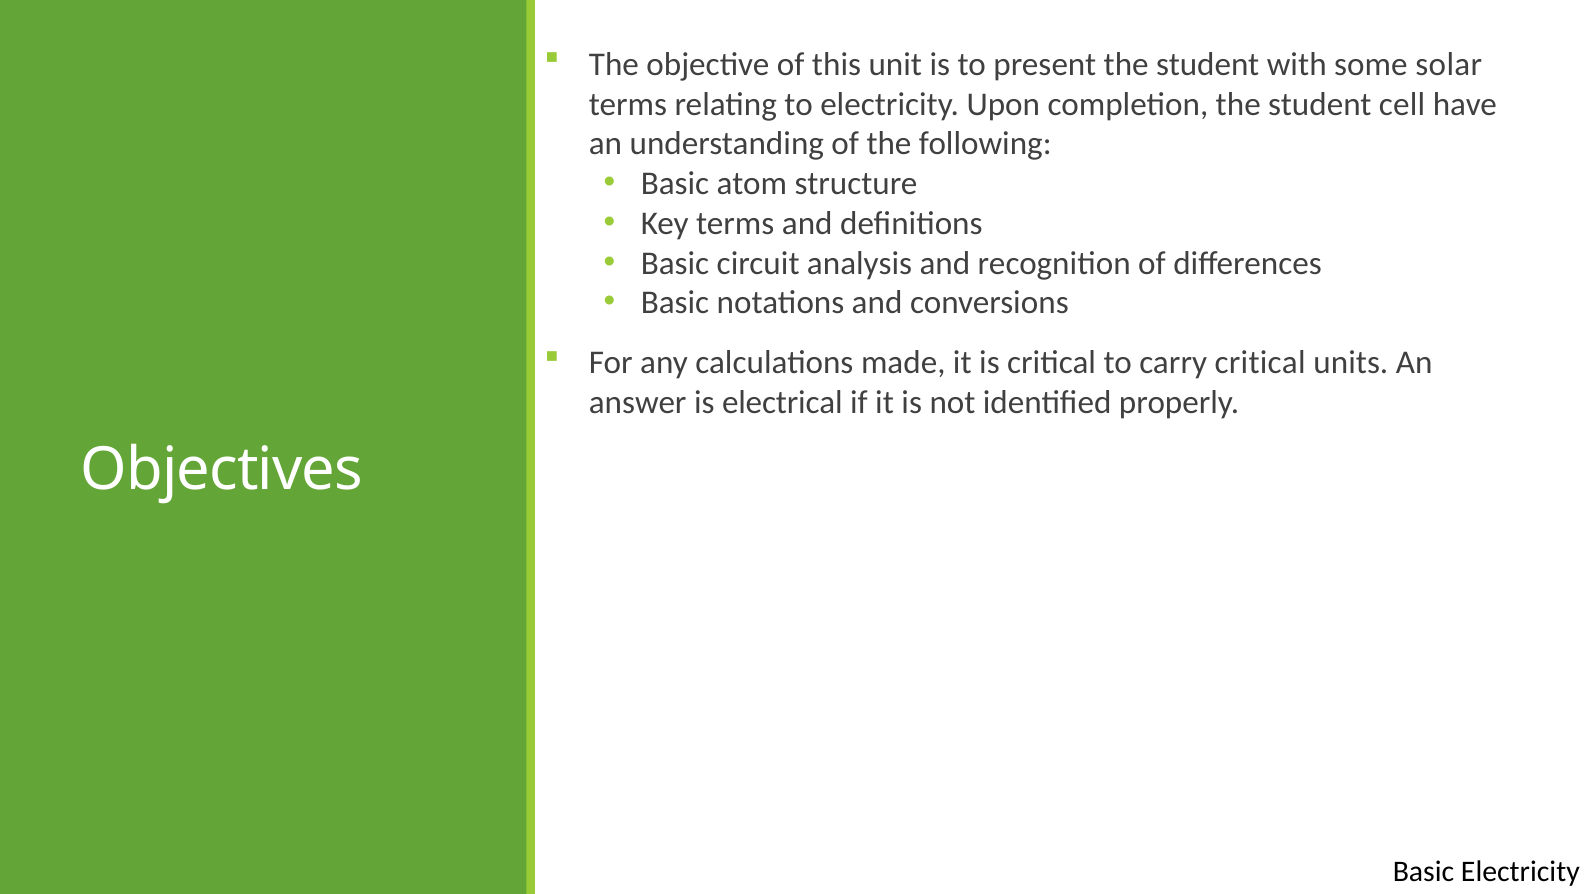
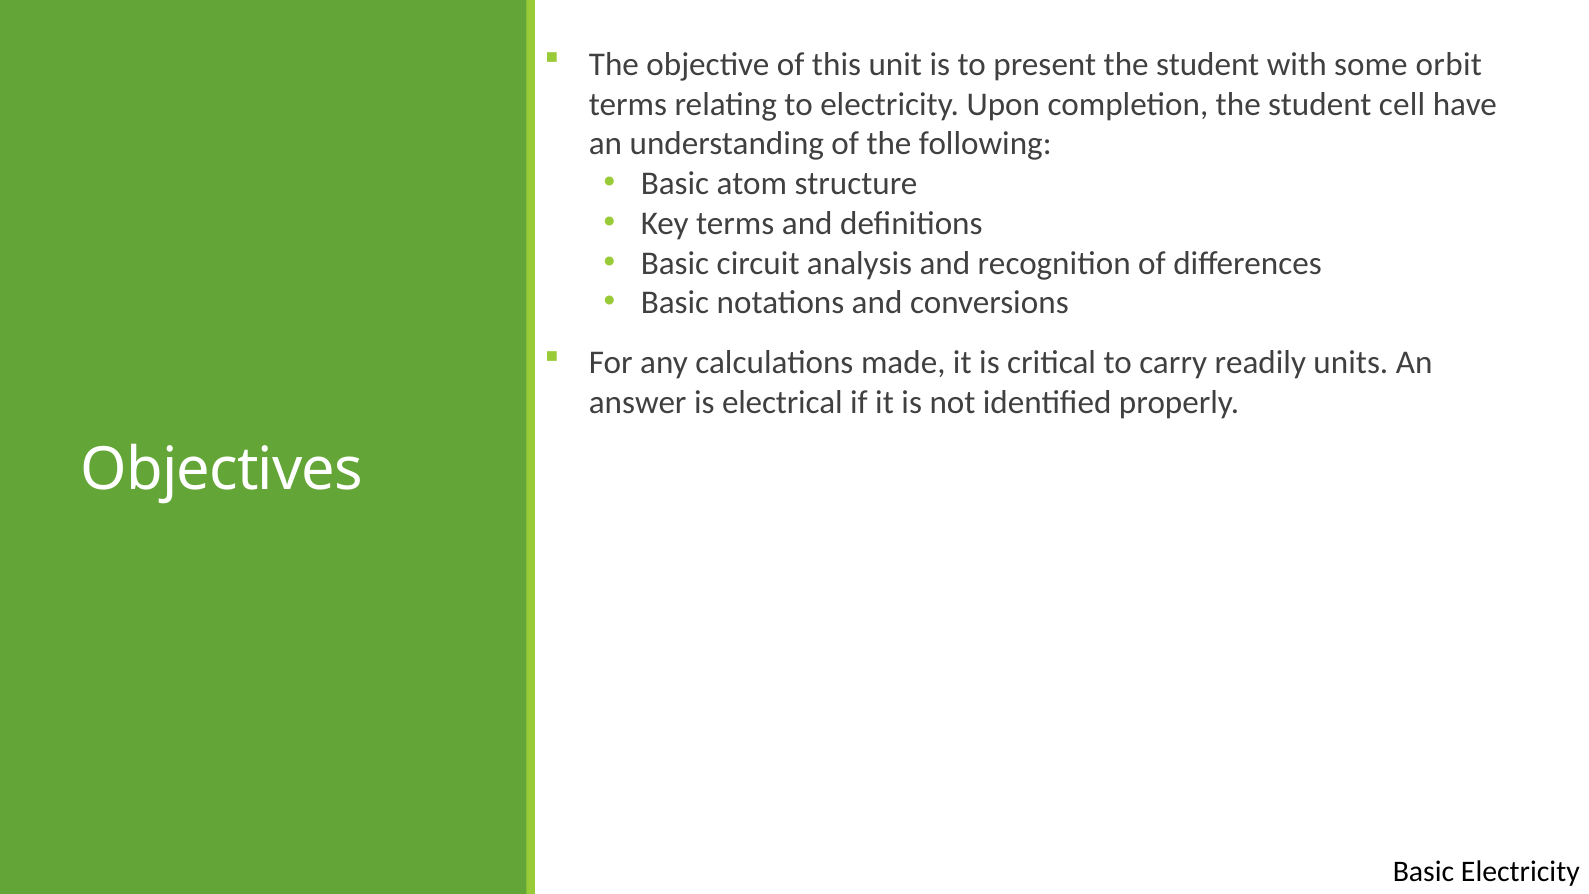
solar: solar -> orbit (1449, 64)
carry critical: critical -> readily (1260, 362)
